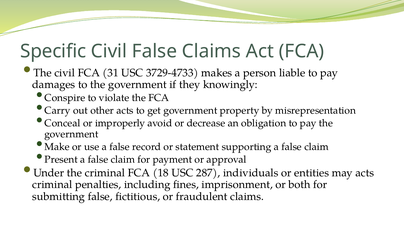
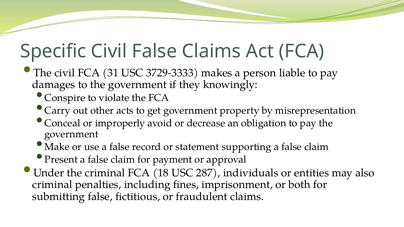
3729-4733: 3729-4733 -> 3729-3333 (172, 73)
may acts: acts -> also (365, 173)
